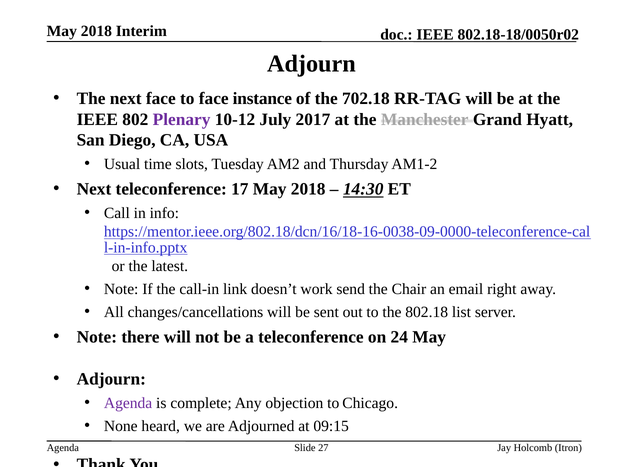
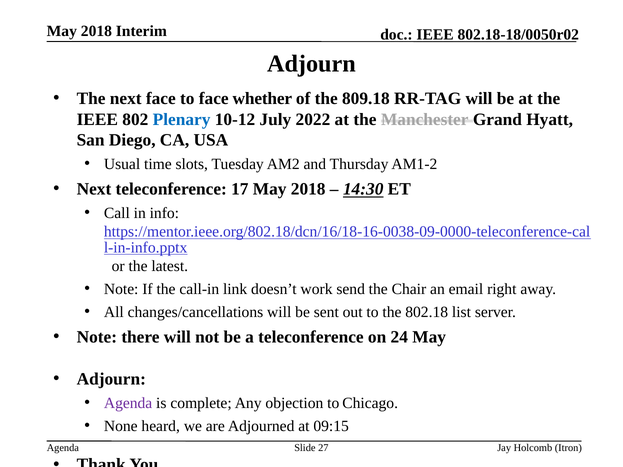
instance: instance -> whether (262, 99)
702.18: 702.18 -> 809.18 (366, 99)
Plenary colour: purple -> blue (182, 120)
2017: 2017 -> 2022 (313, 120)
